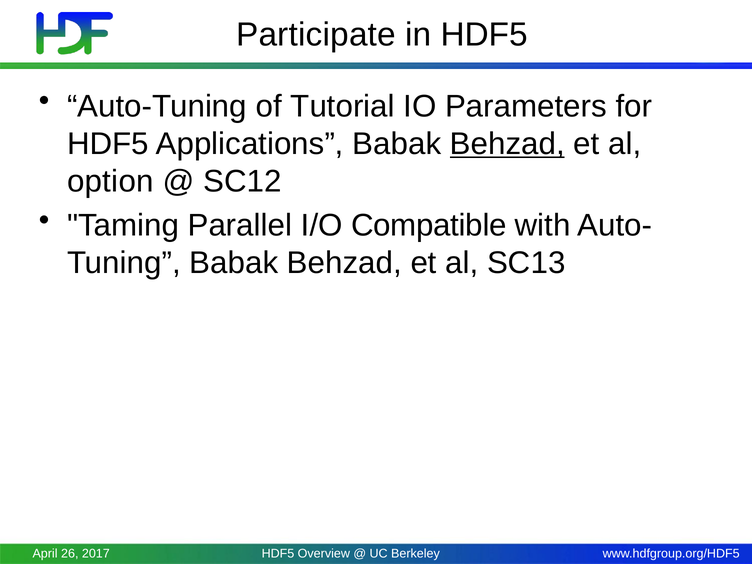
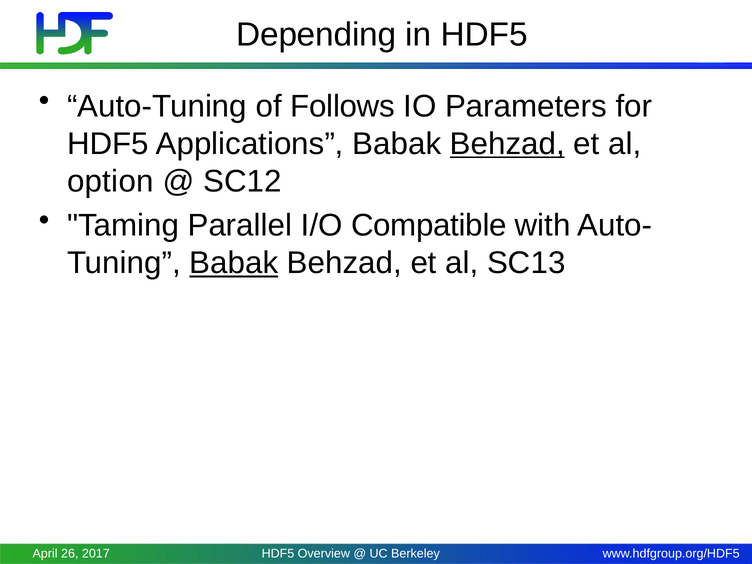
Participate: Participate -> Depending (316, 35)
Tutorial: Tutorial -> Follows (343, 106)
Babak underline: none -> present (234, 263)
